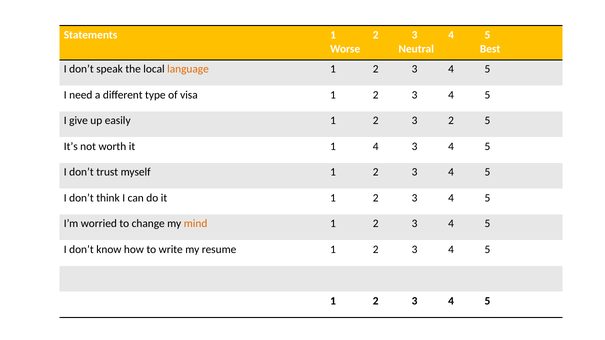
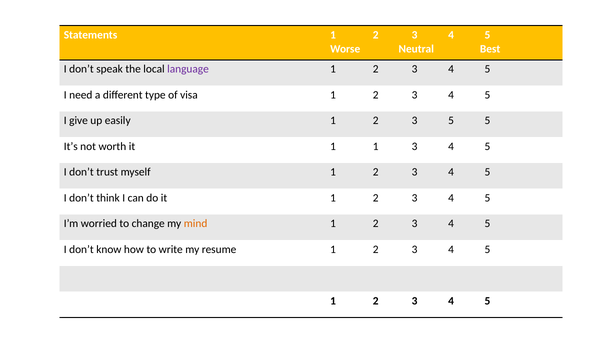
language colour: orange -> purple (188, 69)
3 2: 2 -> 5 (451, 121)
4: 4 -> 1 (376, 147)
